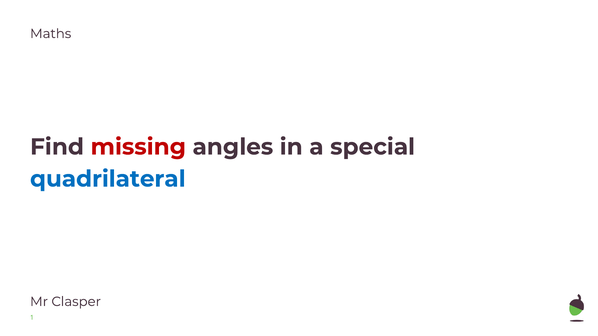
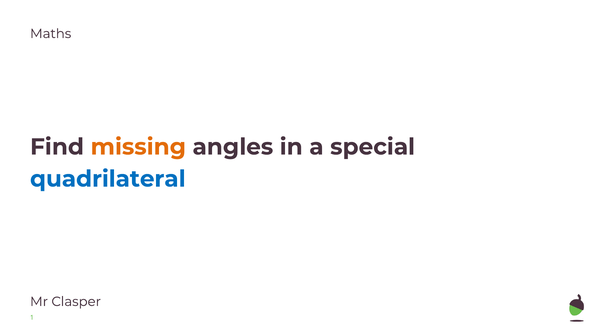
missing colour: red -> orange (138, 147)
